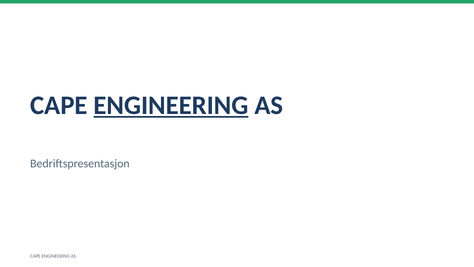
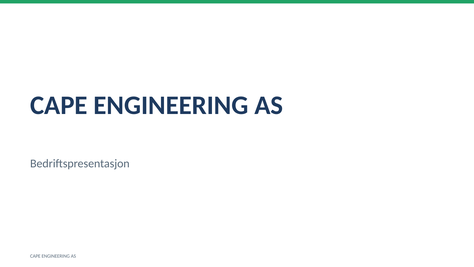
ENGINEERING underline: present -> none (171, 105)
